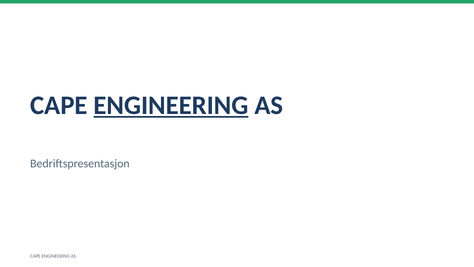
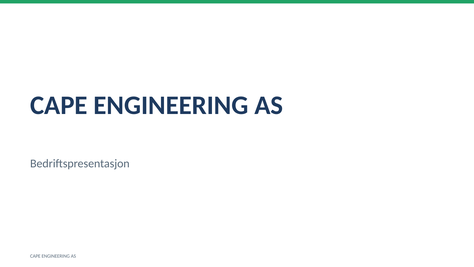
ENGINEERING underline: present -> none (171, 105)
